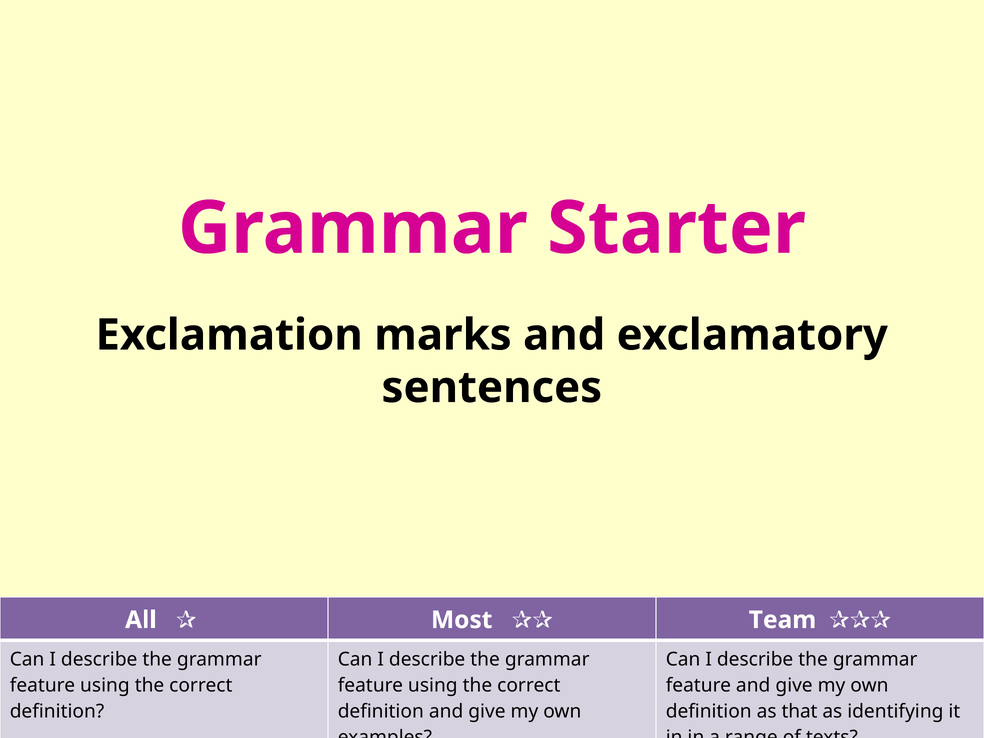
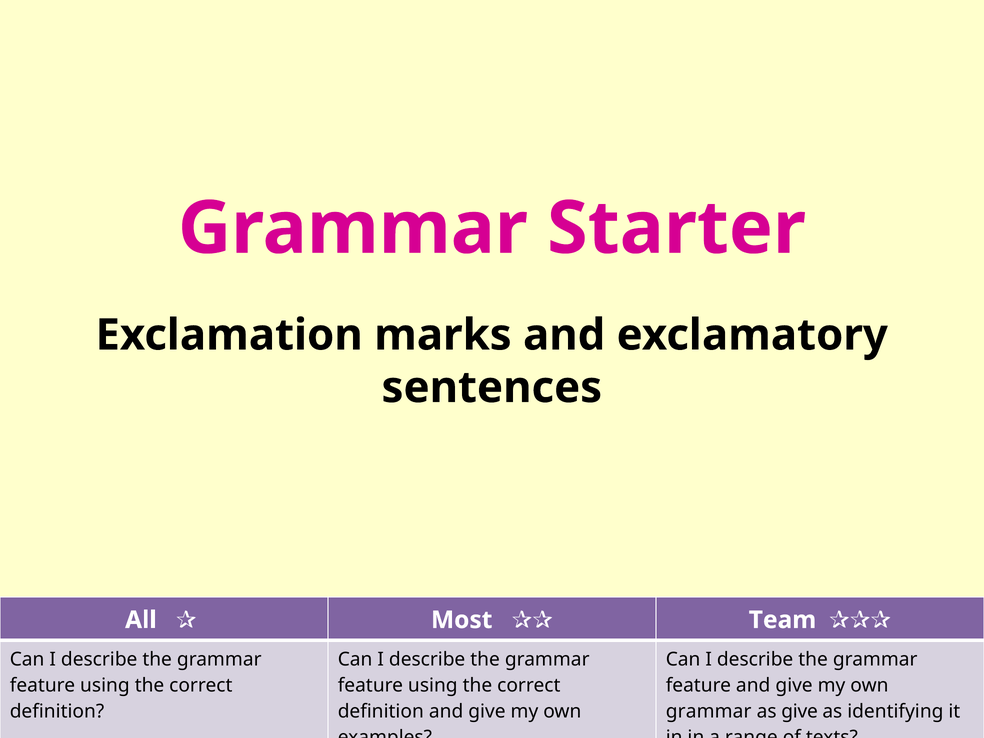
definition: definition -> grammar (709, 712)
as that: that -> give (800, 712)
